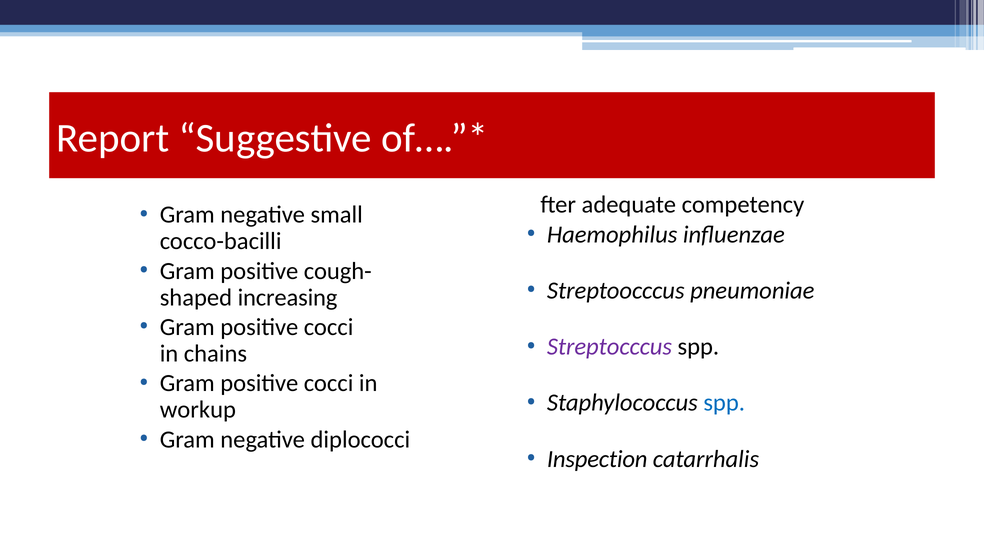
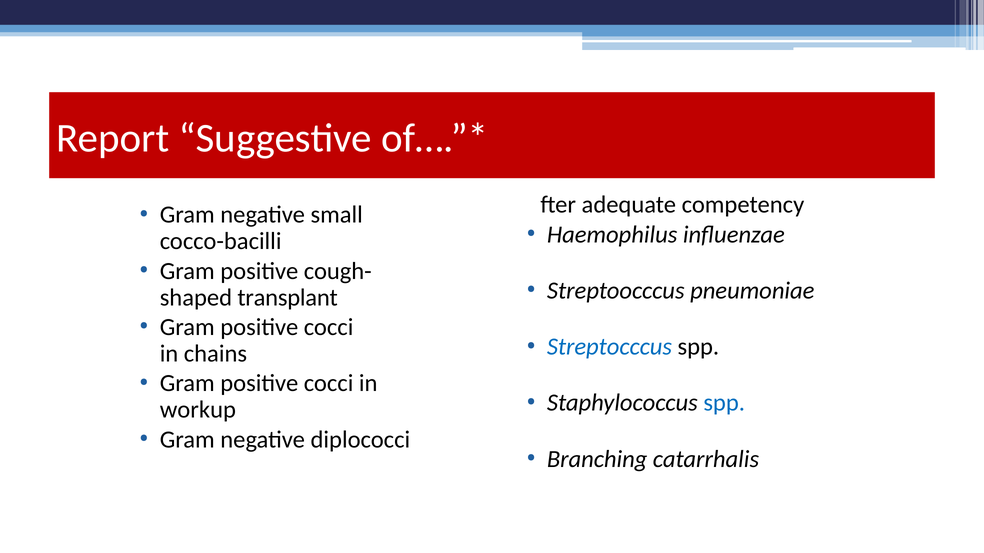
increasing: increasing -> transplant (288, 298)
Streptocccus colour: purple -> blue (609, 347)
Inspection: Inspection -> Branching (597, 459)
